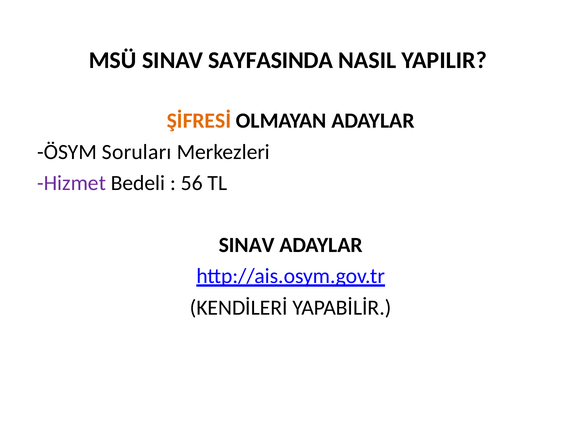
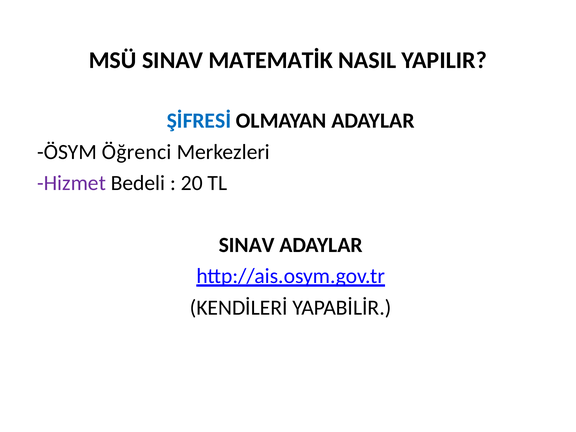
SAYFASINDA: SAYFASINDA -> MATEMATİK (271, 60)
ŞİFRESİ colour: orange -> blue (199, 121)
Soruları: Soruları -> Öğrenci (137, 152)
56: 56 -> 20 (192, 183)
